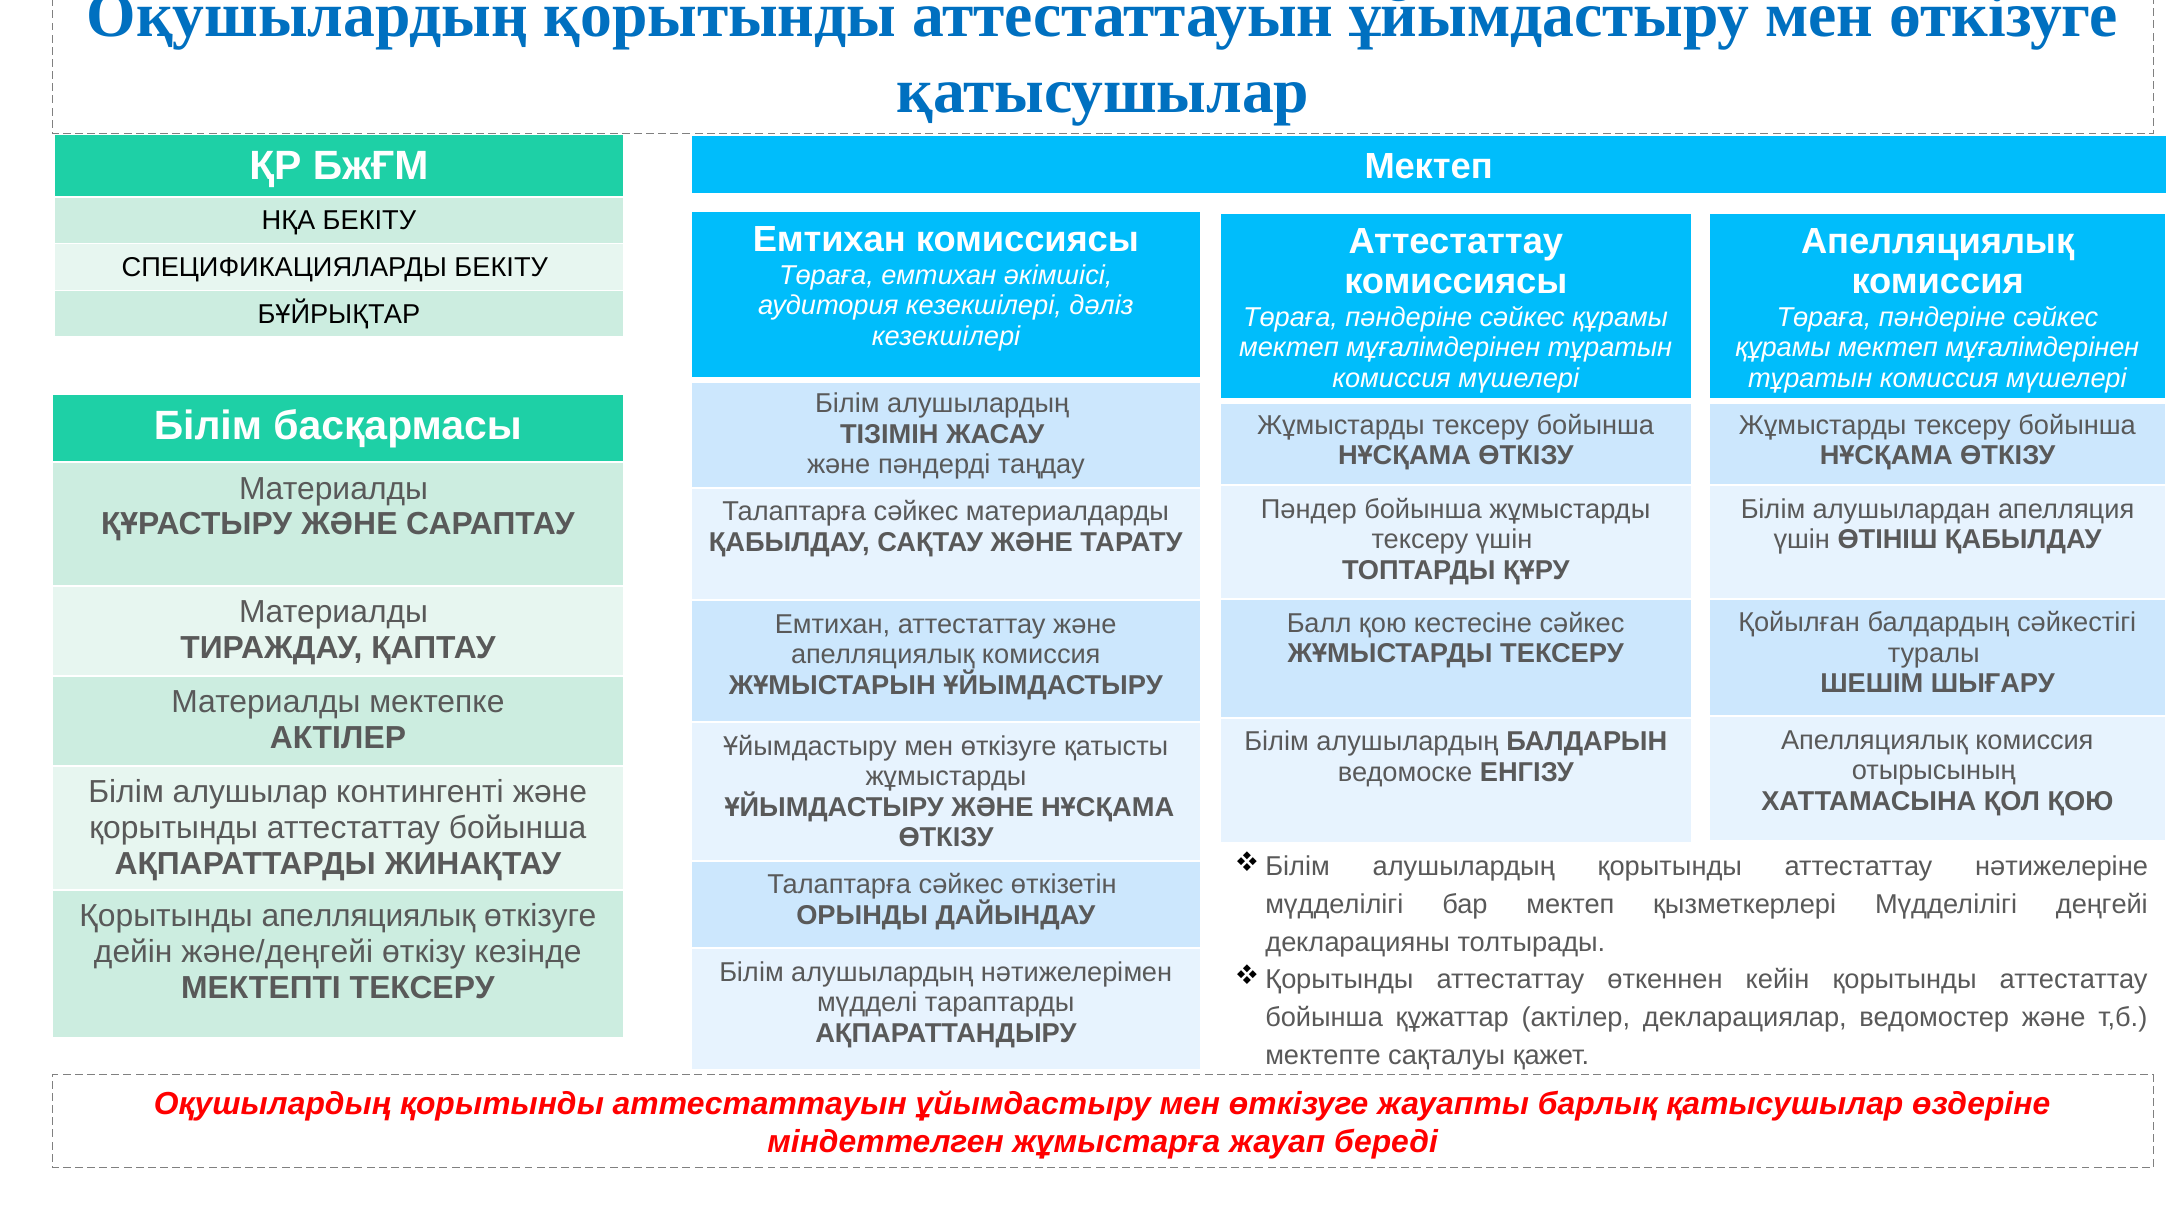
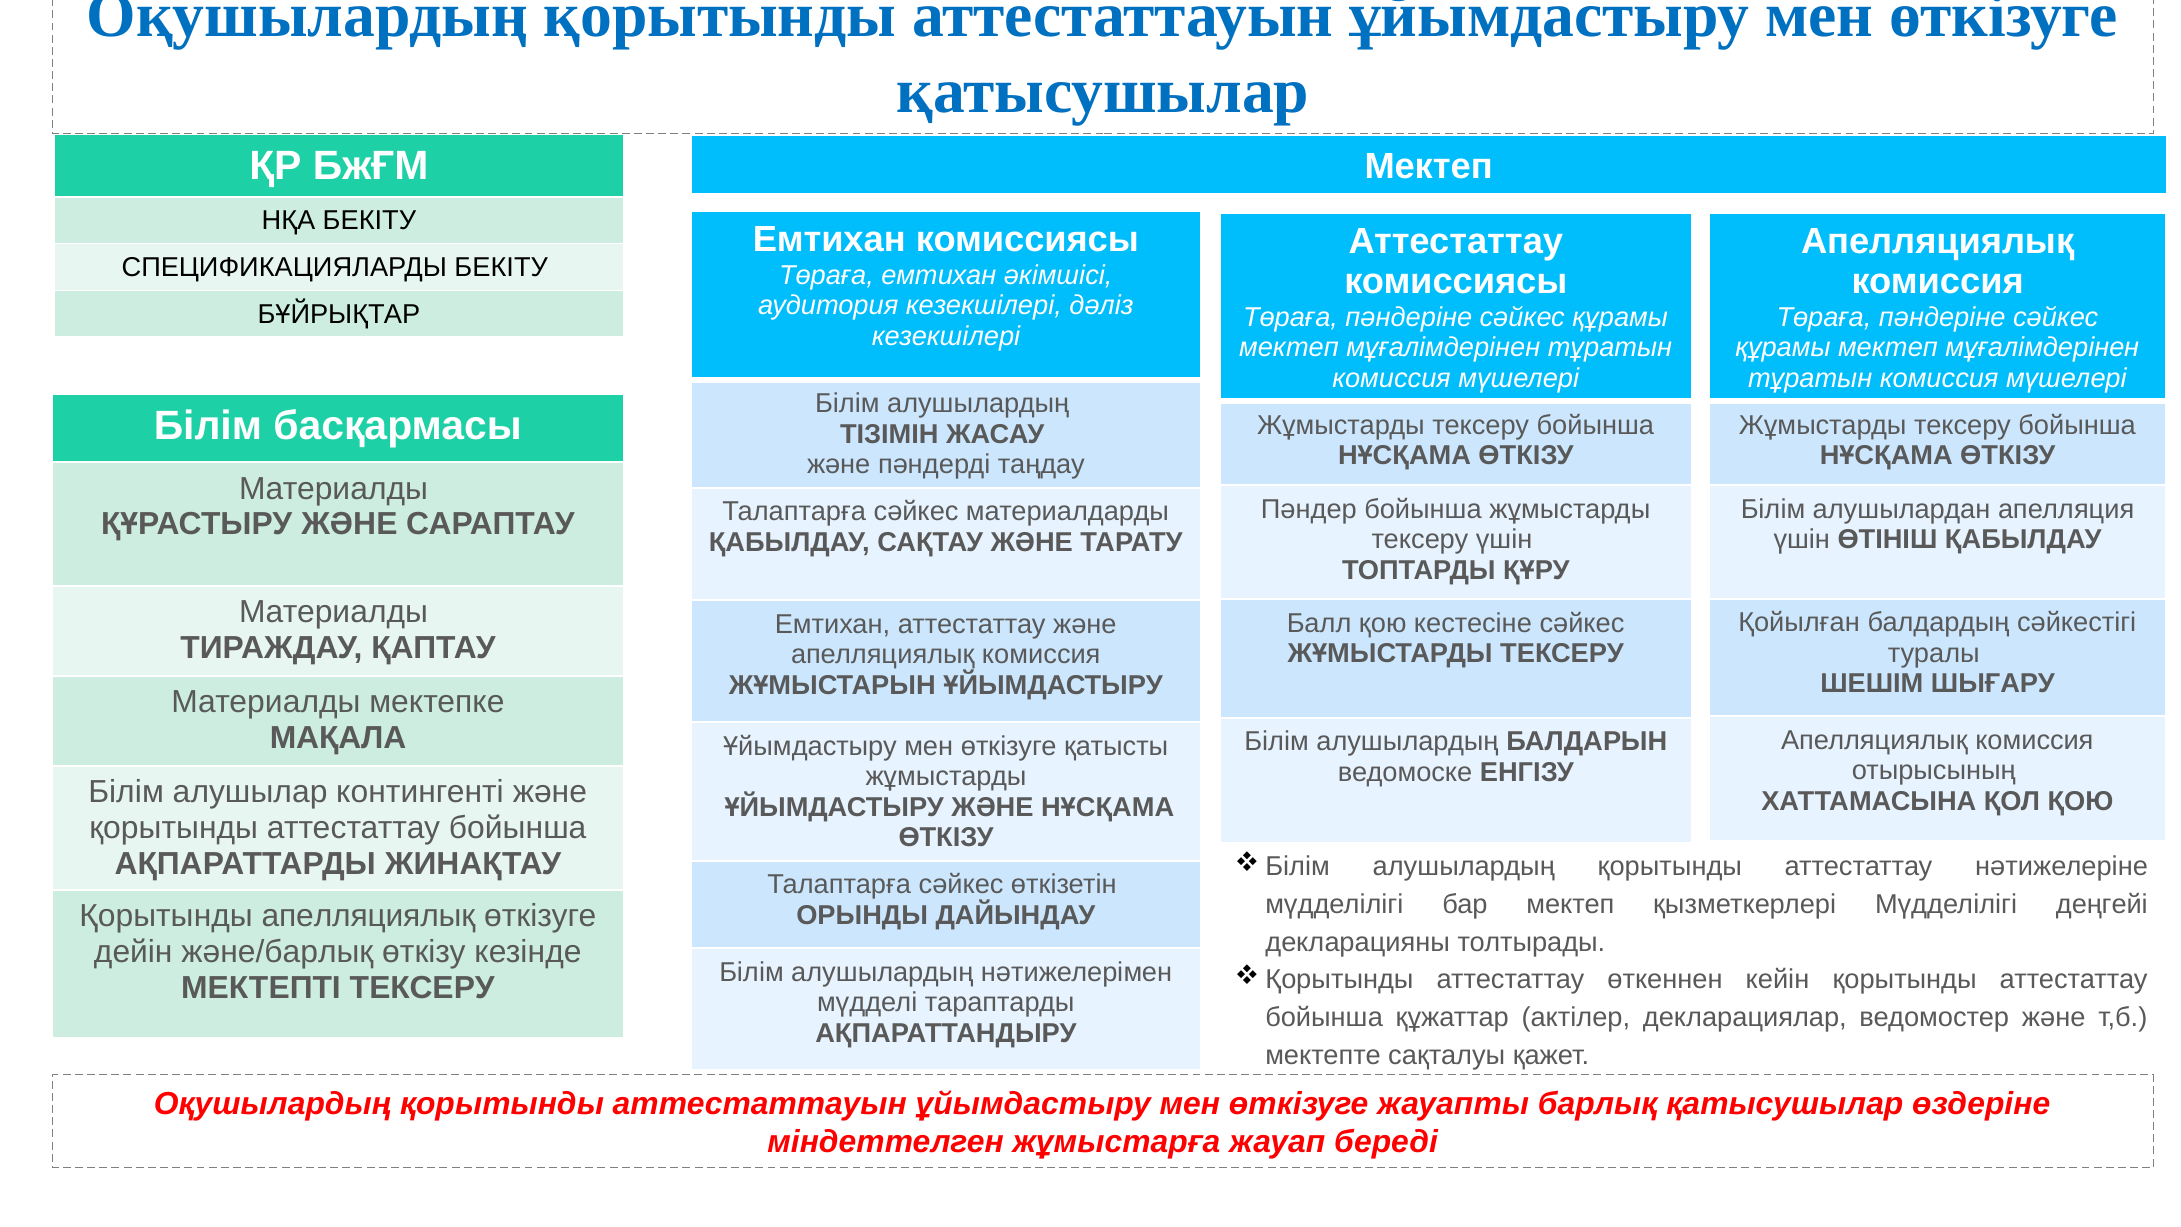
АКТІЛЕР: АКТІЛЕР -> МАҚАЛА (338, 738)
және/деңгейі: және/деңгейі -> және/барлық (277, 952)
